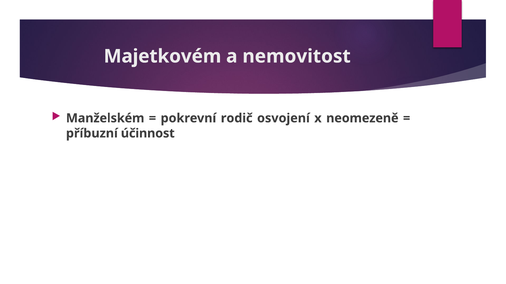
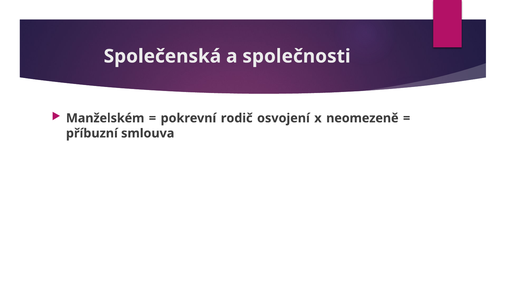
Majetkovém: Majetkovém -> Společenská (162, 56)
nemovitost: nemovitost -> společnosti (297, 56)
účinnost: účinnost -> smlouva (148, 134)
